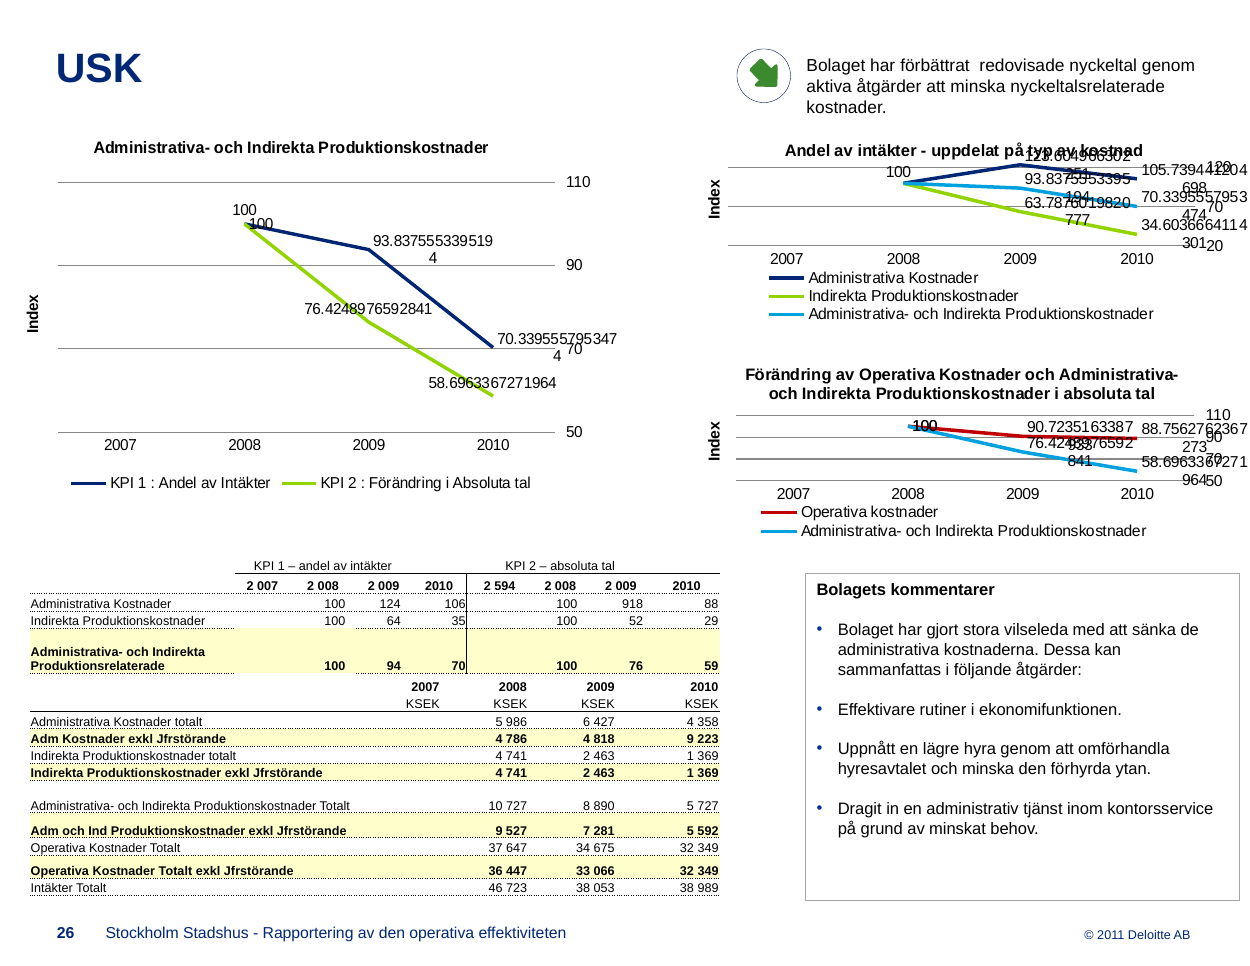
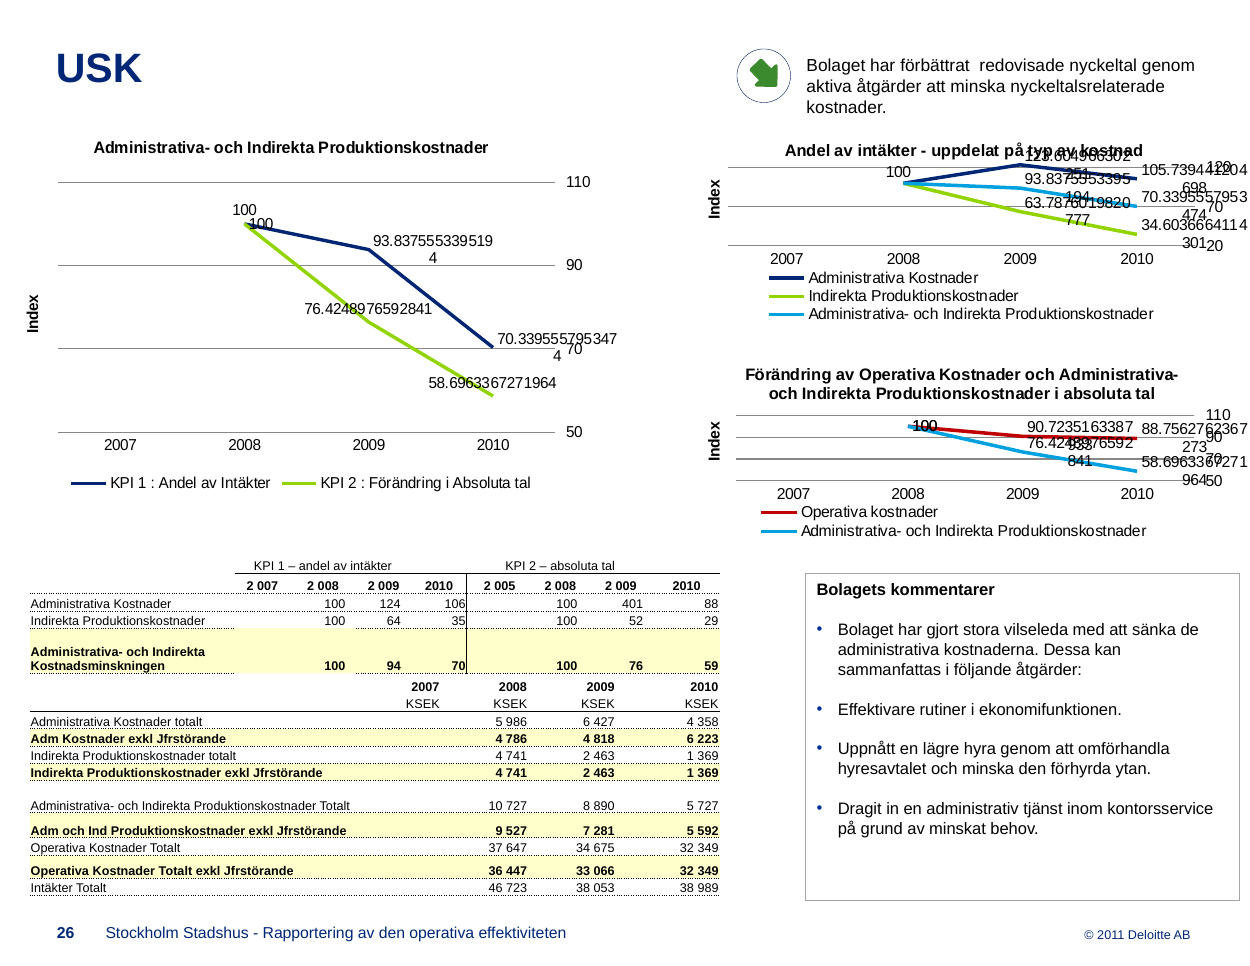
594: 594 -> 005 (505, 587)
918: 918 -> 401 (633, 604)
Produktionsrelaterade: Produktionsrelaterade -> Kostnadsminskningen (98, 667)
818 9: 9 -> 6 (690, 739)
